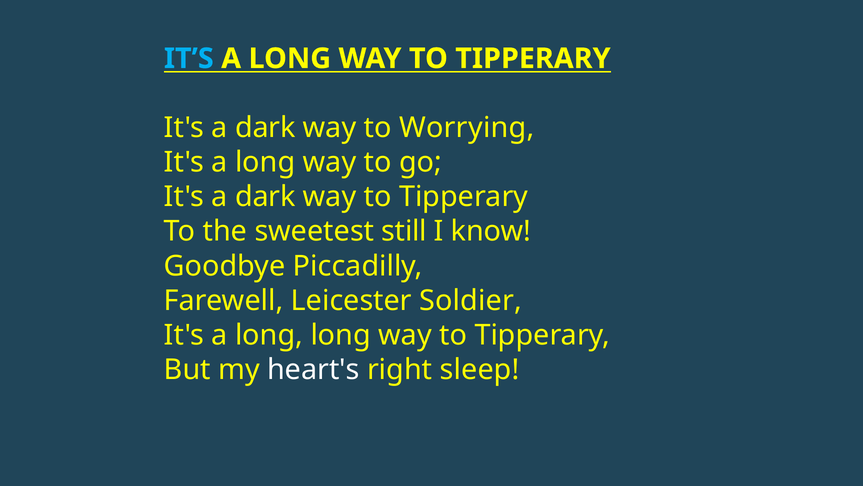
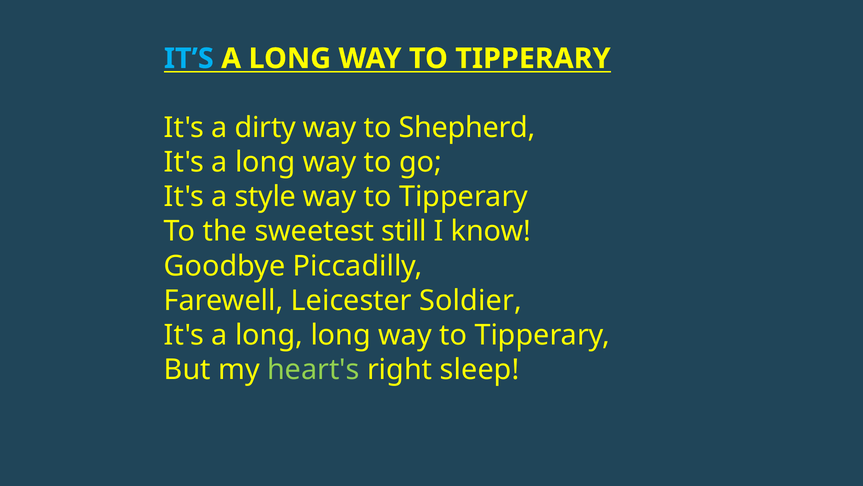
dark: dark -> dirty (265, 128)
Worrying: Worrying -> Shepherd (467, 128)
dark: dark -> style (265, 197)
heart's colour: white -> light green (313, 369)
